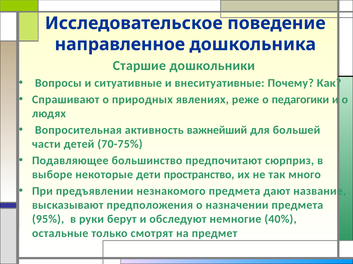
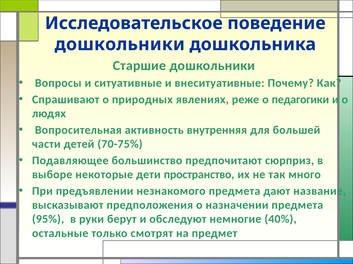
направленное: направленное -> дошкольники (120, 44)
важнейший: важнейший -> внутренняя (217, 130)
